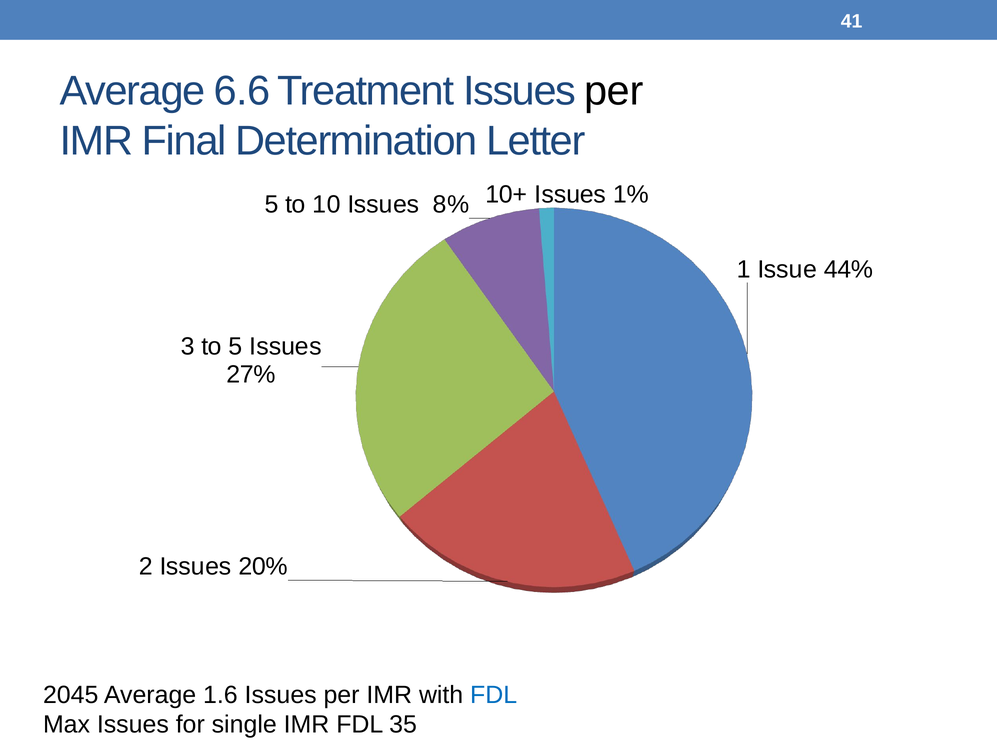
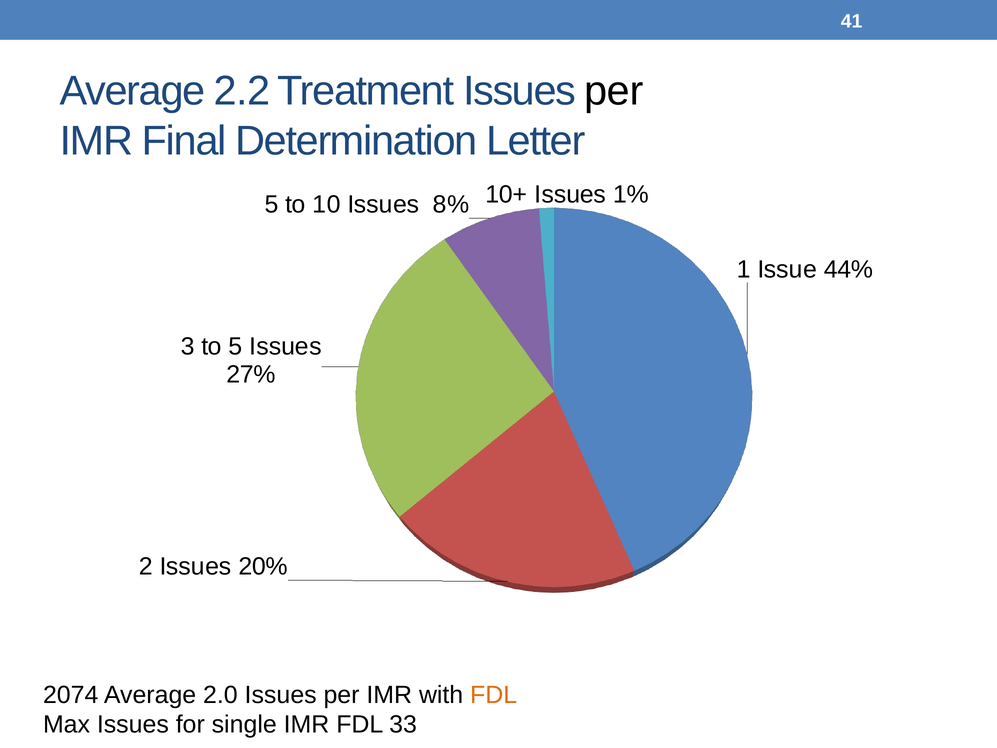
6.6: 6.6 -> 2.2 (242, 91)
2045: 2045 -> 2074 (71, 695)
1.6: 1.6 -> 2.0 (220, 695)
FDL colour: blue -> orange (494, 695)
35: 35 -> 33 (403, 724)
